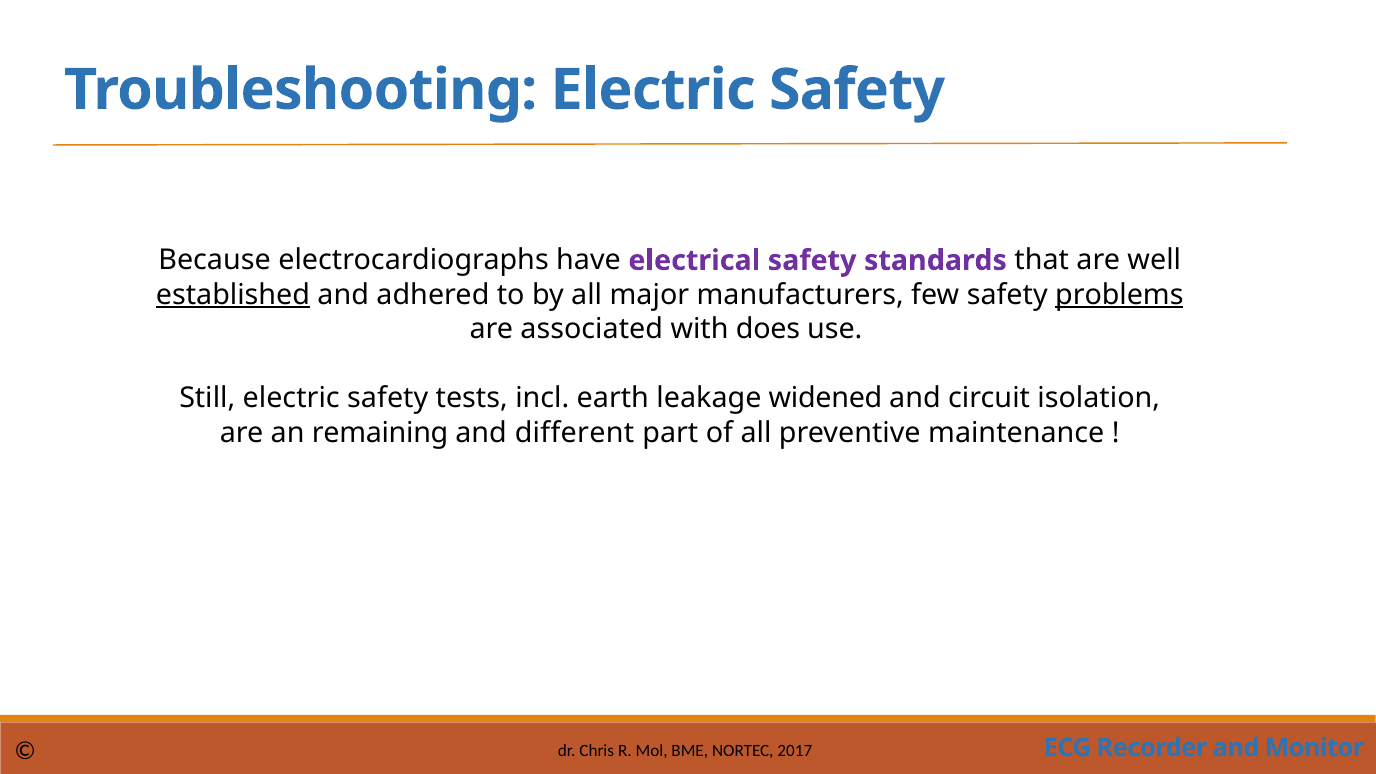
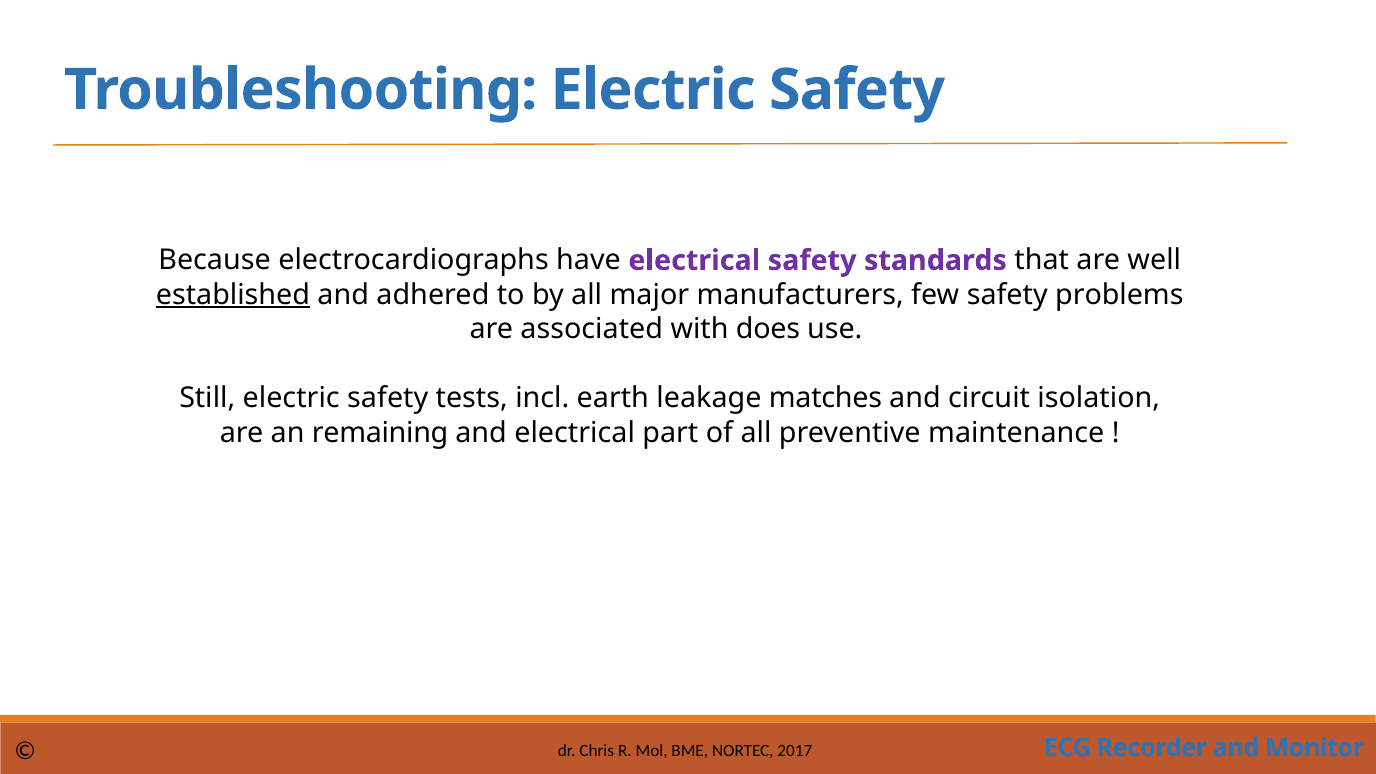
problems underline: present -> none (1119, 295)
widened: widened -> matches (825, 398)
and different: different -> electrical (575, 433)
